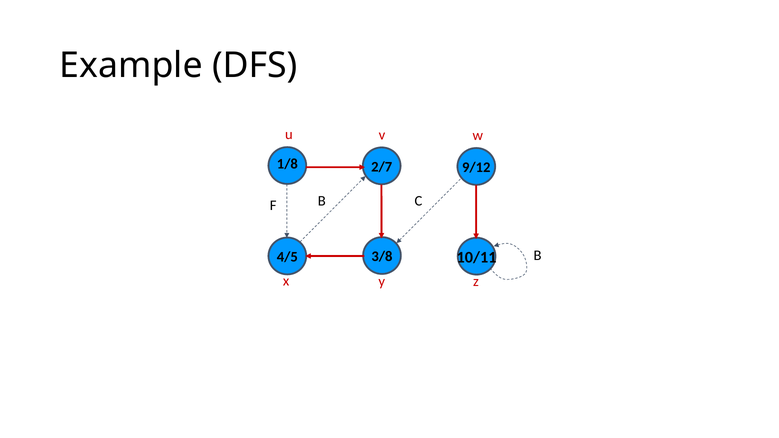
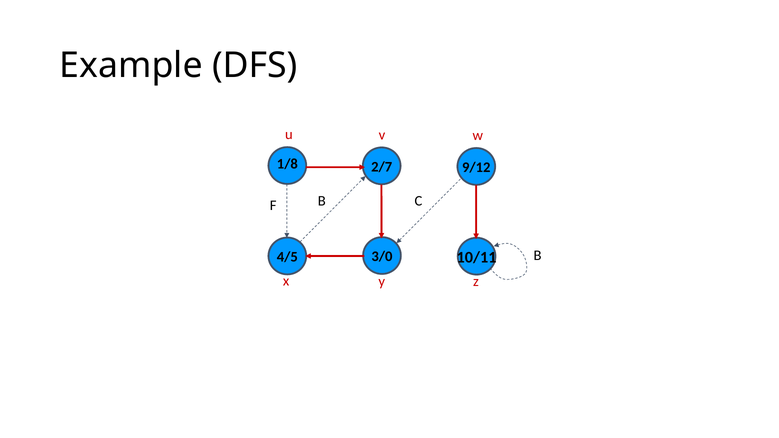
3/8: 3/8 -> 3/0 (382, 257)
